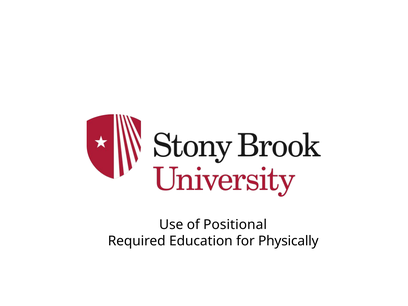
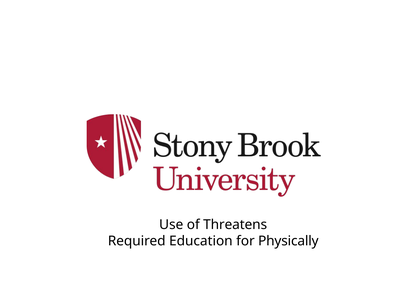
Positional: Positional -> Threatens (235, 225)
